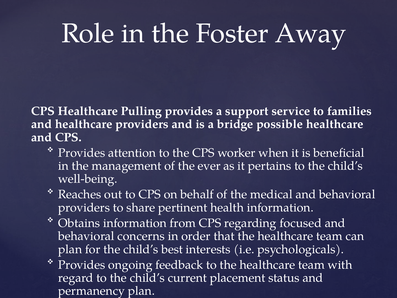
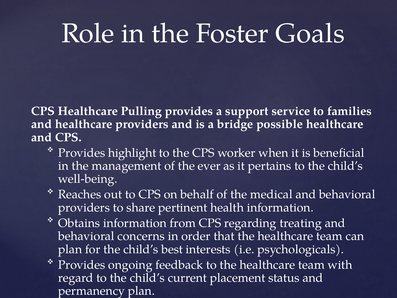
Away: Away -> Goals (310, 33)
attention: attention -> highlight (132, 153)
focused: focused -> treating (301, 223)
